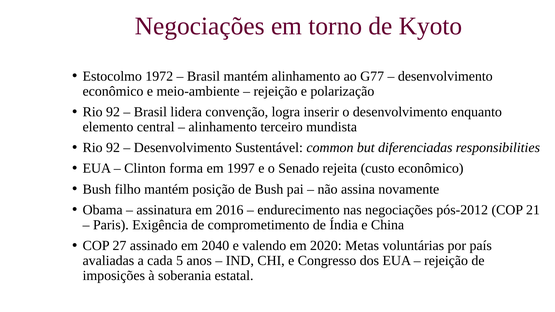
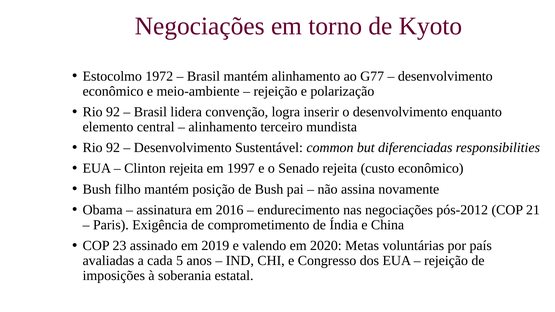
Clinton forma: forma -> rejeita (186, 168)
27: 27 -> 23 (119, 246)
2040: 2040 -> 2019 (215, 246)
